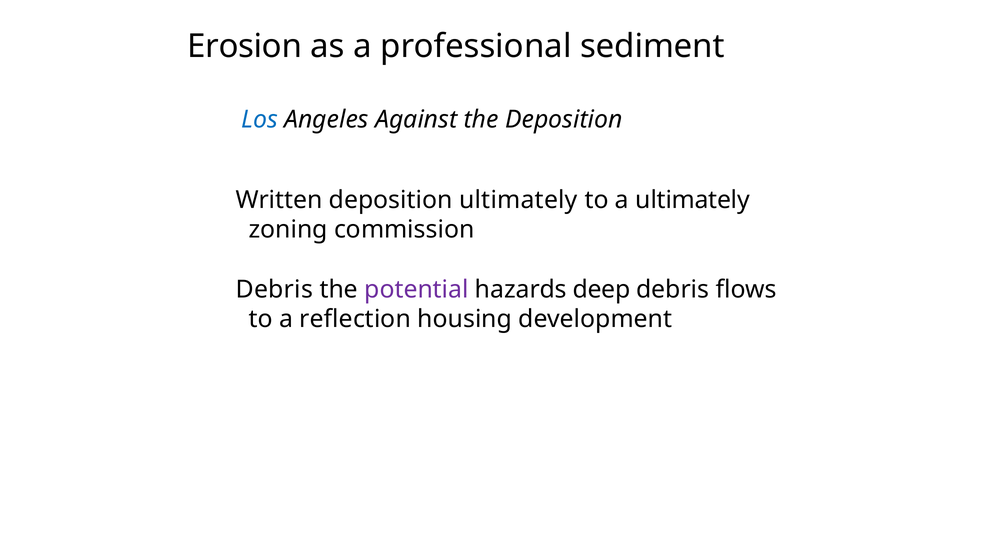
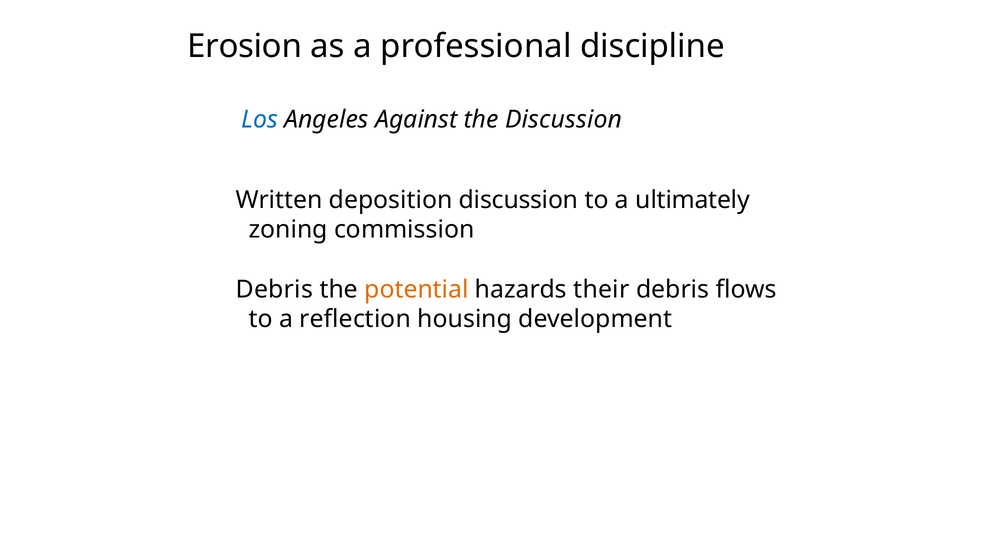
sediment: sediment -> discipline (652, 46)
the Deposition: Deposition -> Discussion (564, 120)
deposition ultimately: ultimately -> discussion (519, 200)
potential colour: purple -> orange (416, 290)
deep: deep -> their (601, 290)
